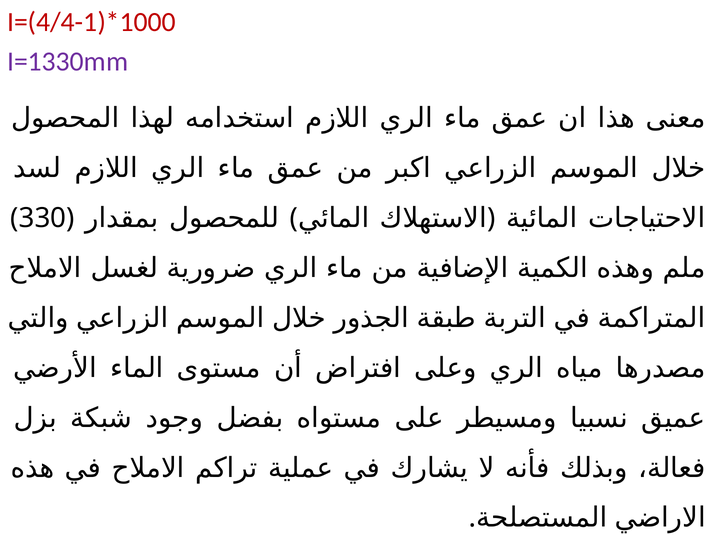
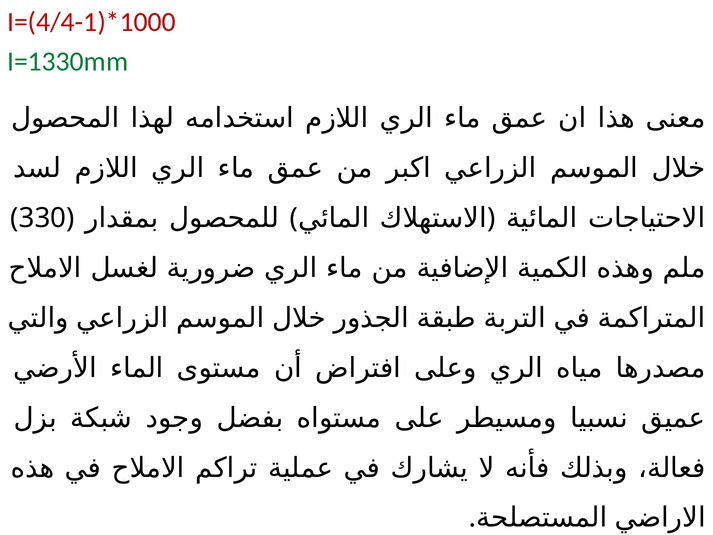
I=1330mm colour: purple -> green (68, 62)
